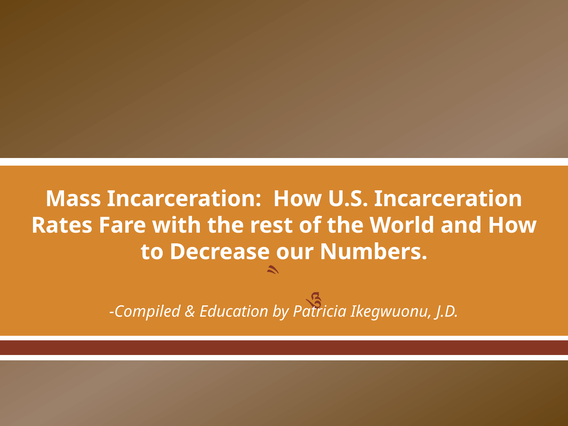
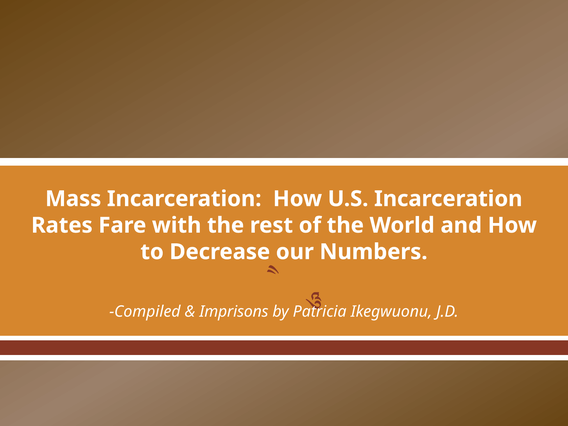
Education: Education -> Imprisons (234, 312)
